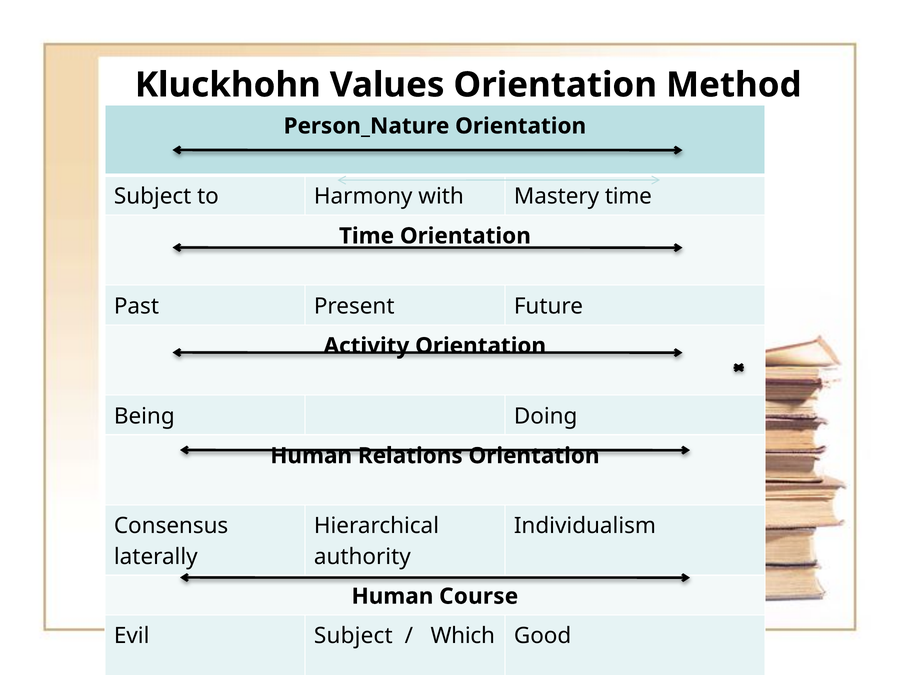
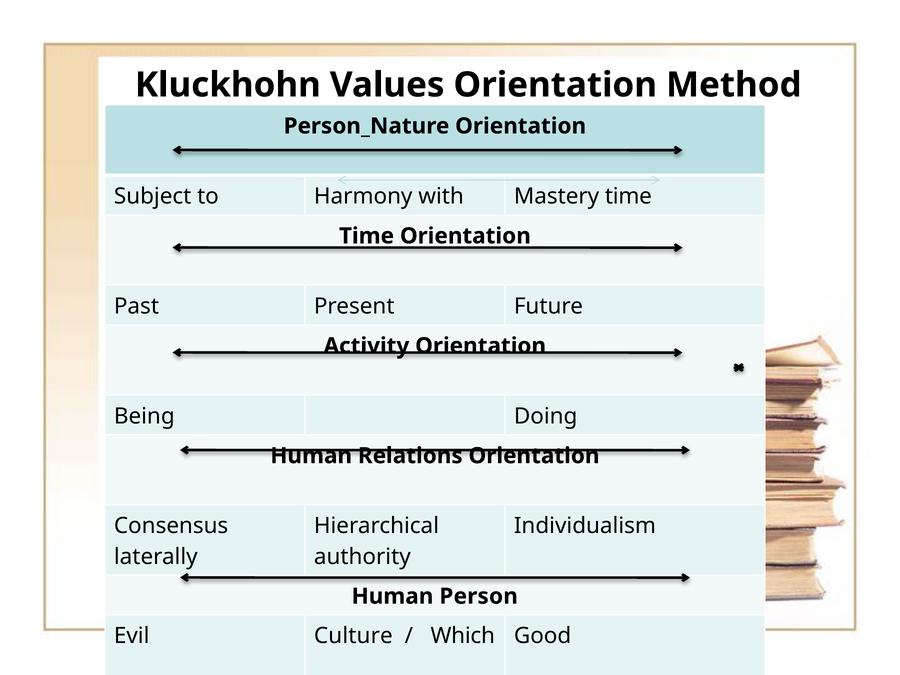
Human Course: Course -> Person (479, 596)
Evil Subject: Subject -> Culture (353, 636)
